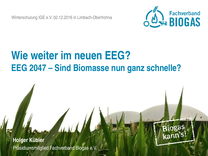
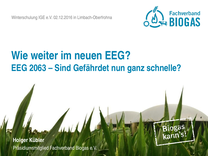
2047: 2047 -> 2063 (38, 68)
Biomasse: Biomasse -> Gefährdet (91, 68)
